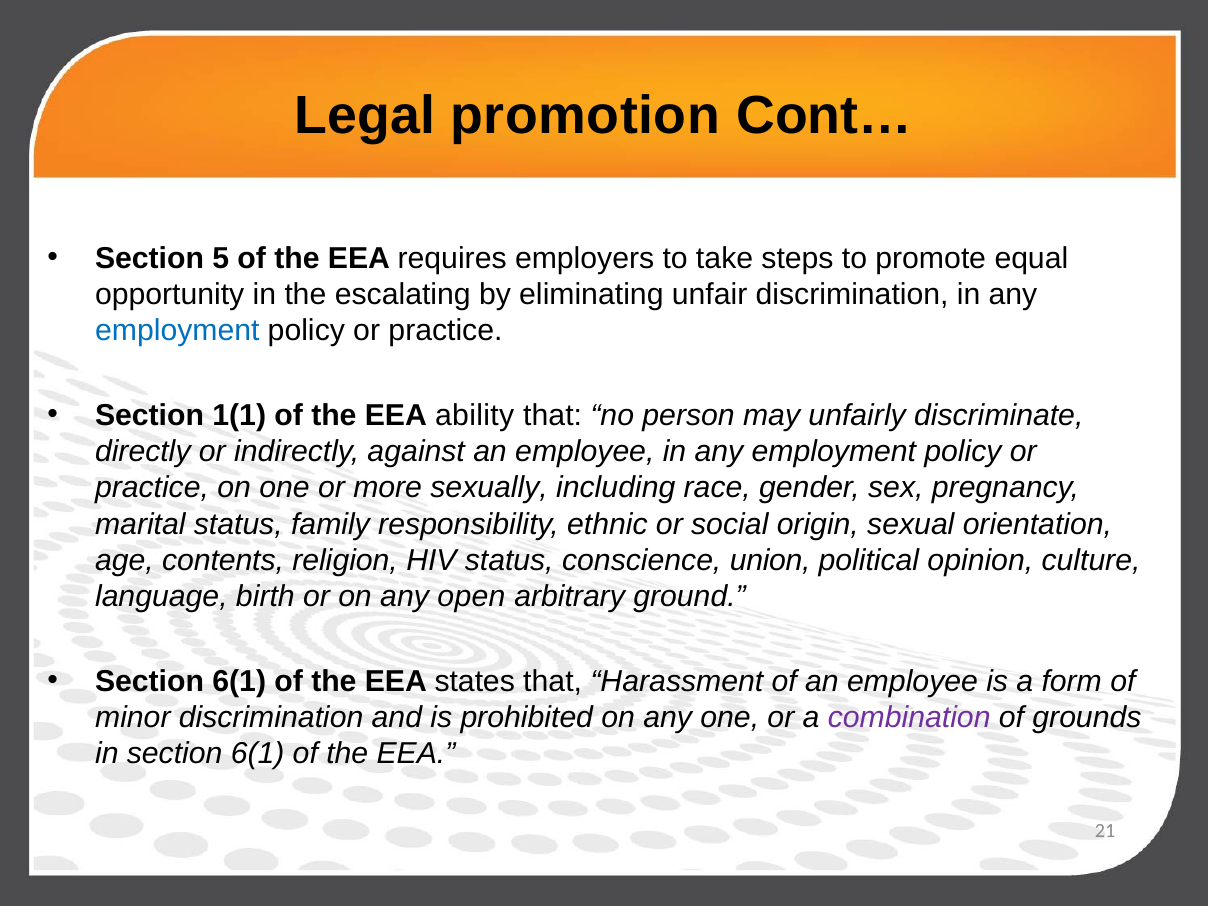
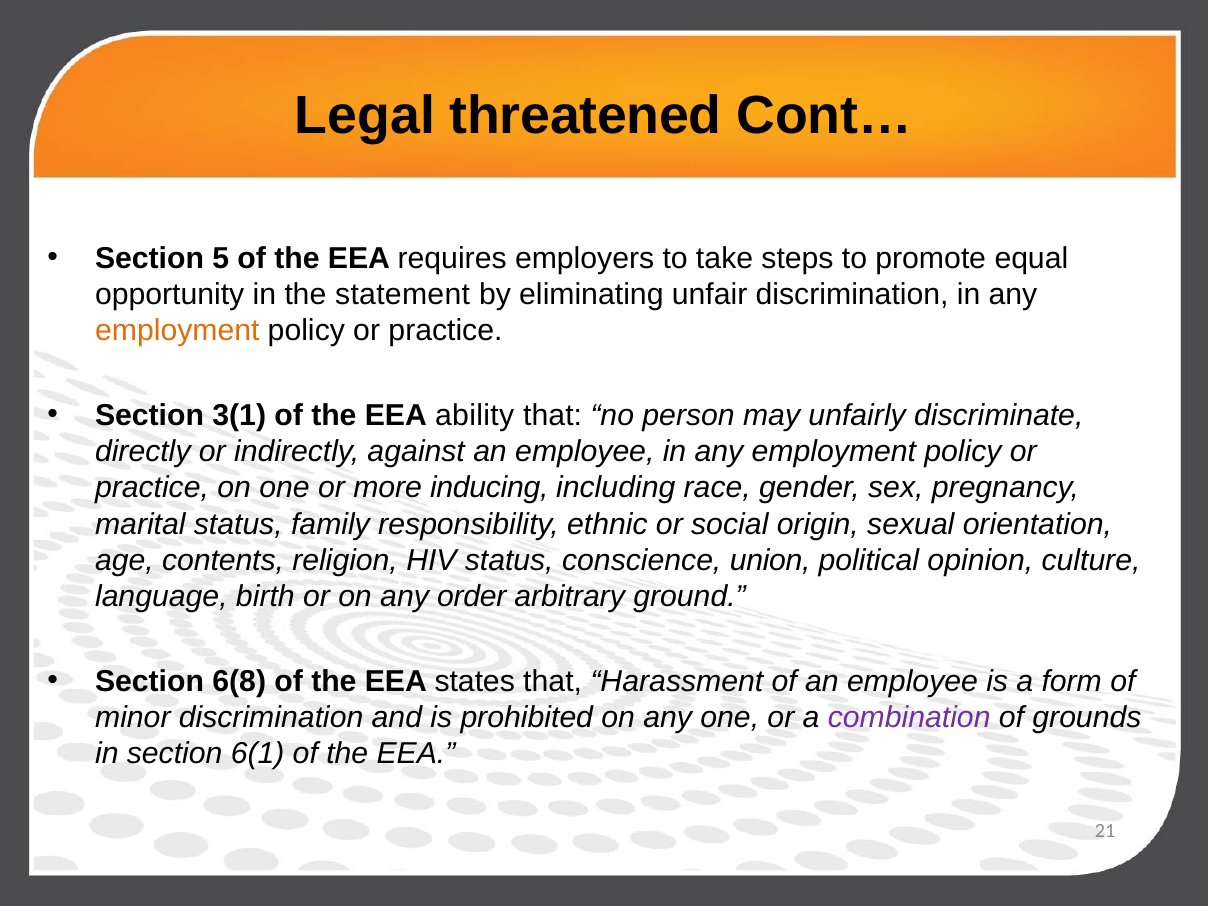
promotion: promotion -> threatened (586, 115)
escalating: escalating -> statement (403, 295)
employment colour: blue -> orange (177, 331)
1(1: 1(1 -> 3(1 (239, 415)
sexually: sexually -> inducing (489, 488)
open: open -> order (472, 597)
6(1: 6(1 -> 6(8 (239, 681)
